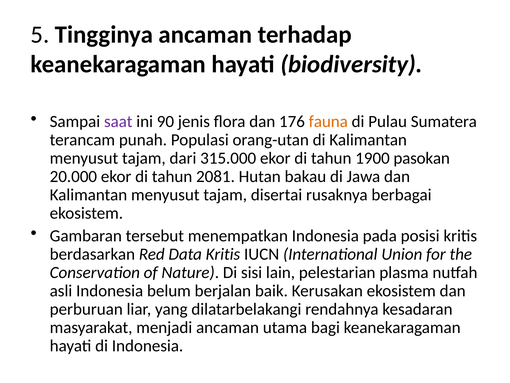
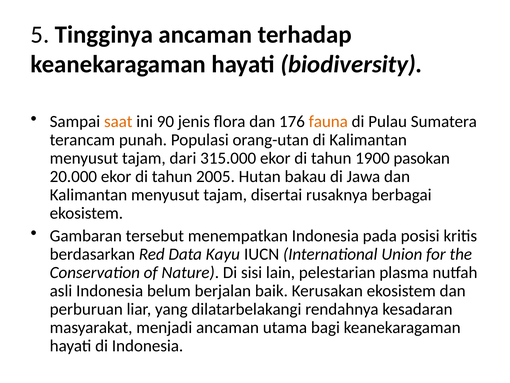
saat colour: purple -> orange (118, 121)
2081: 2081 -> 2005 (215, 176)
Data Kritis: Kritis -> Kayu (223, 254)
